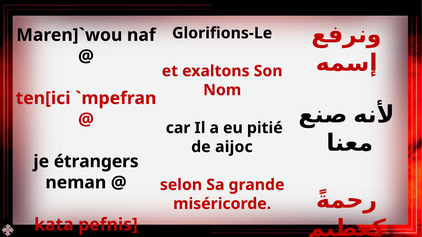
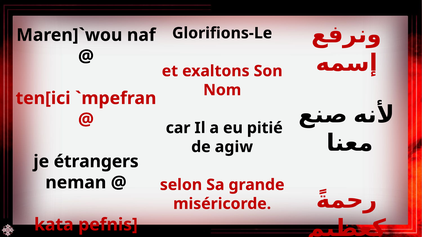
aijoc: aijoc -> agiw (234, 147)
